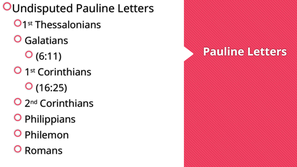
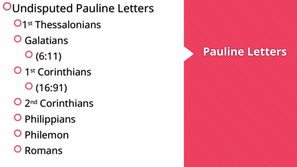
16:25: 16:25 -> 16:91 (52, 88)
